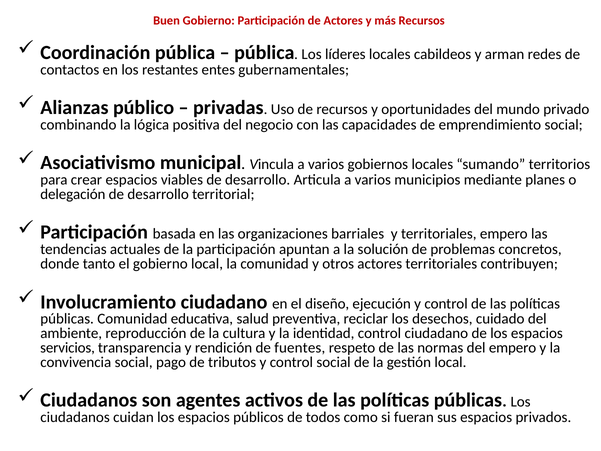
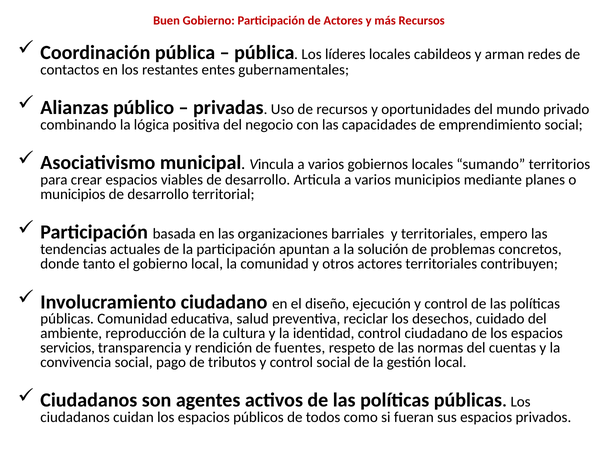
delegación: delegación -> municipios (73, 194)
del empero: empero -> cuentas (513, 348)
